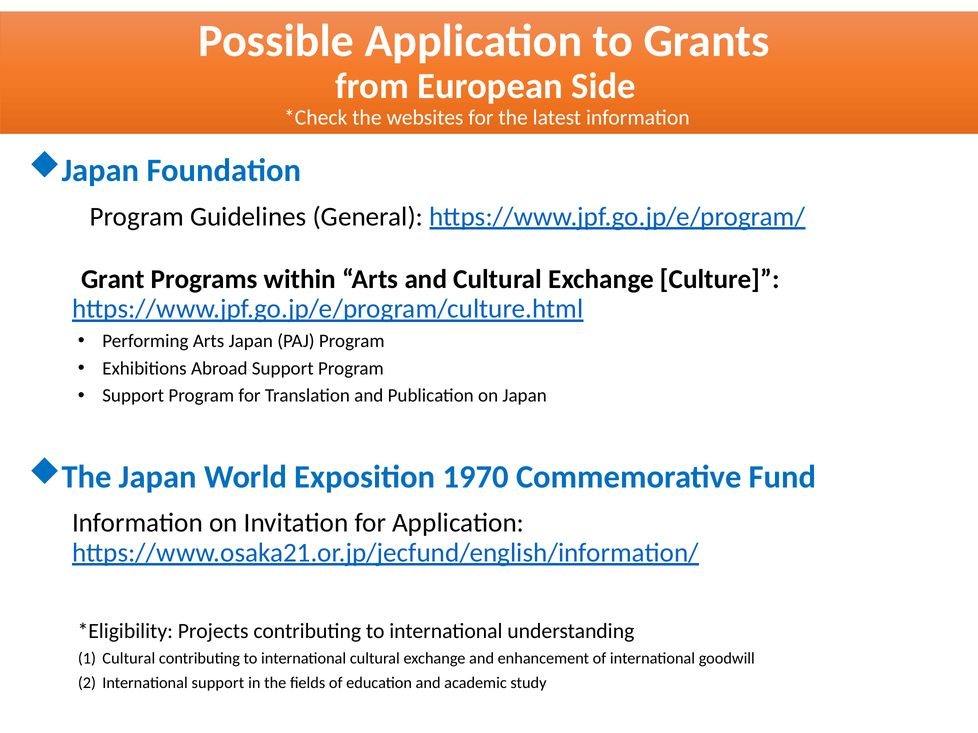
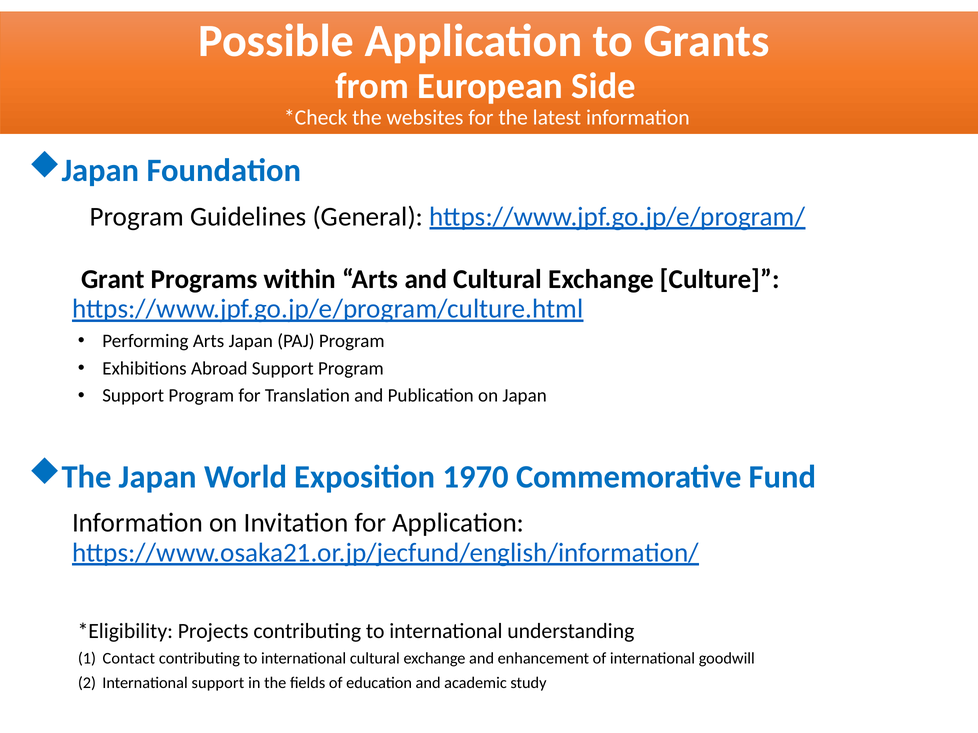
Cultural: Cultural -> Contact (129, 659)
